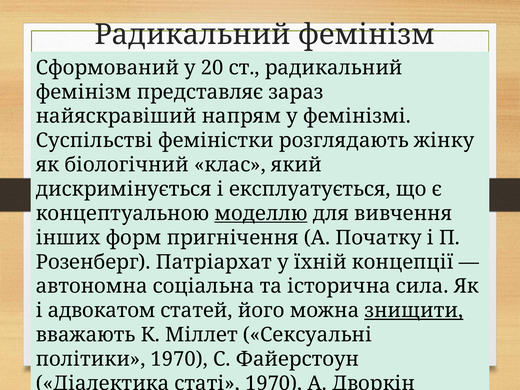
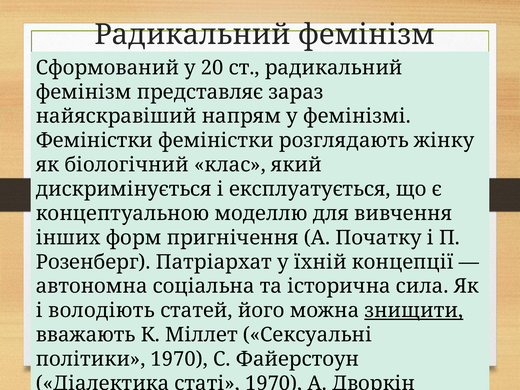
Суспільстві: Суспільстві -> Феміністки (94, 141)
моделлю underline: present -> none (261, 213)
і адвокатом: адвокатом -> володіють (101, 311)
